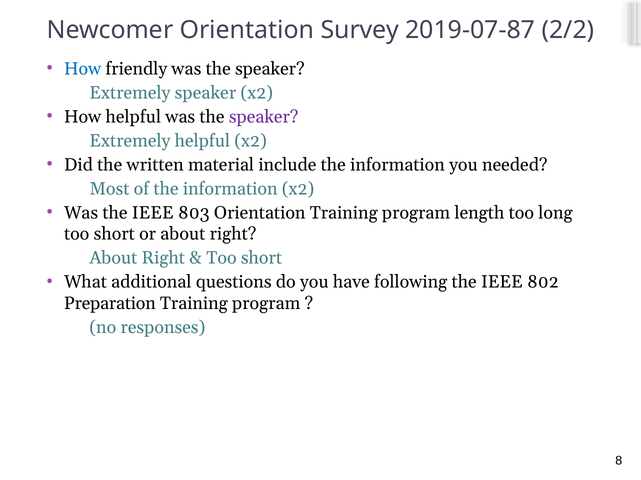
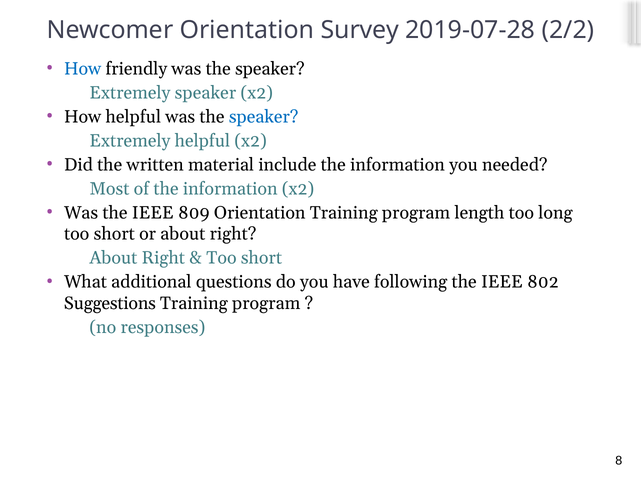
2019-07-87: 2019-07-87 -> 2019-07-28 (470, 30)
speaker colour: purple -> blue (264, 117)
803: 803 -> 809 (194, 213)
Preparation: Preparation -> Suggestions (110, 304)
